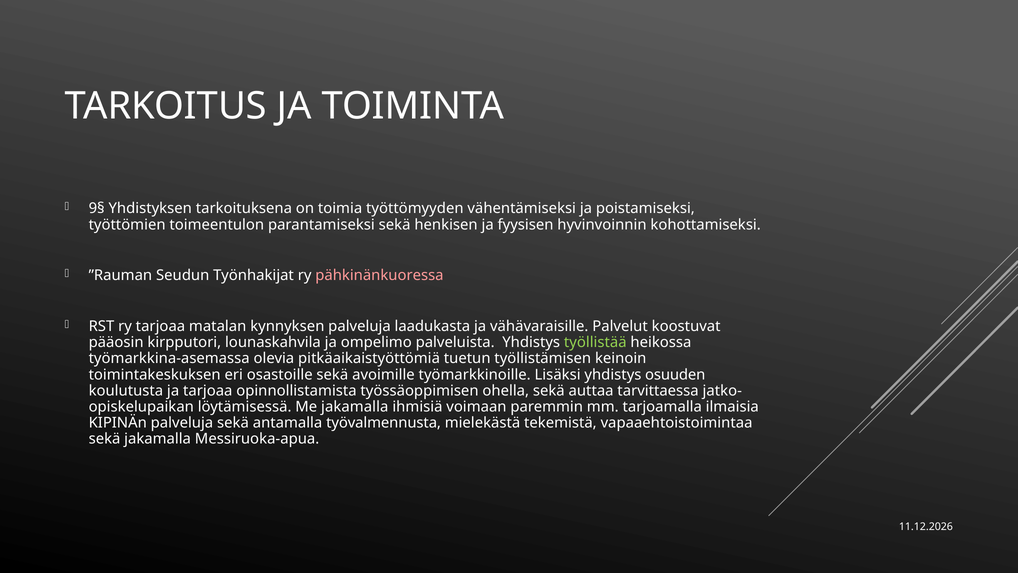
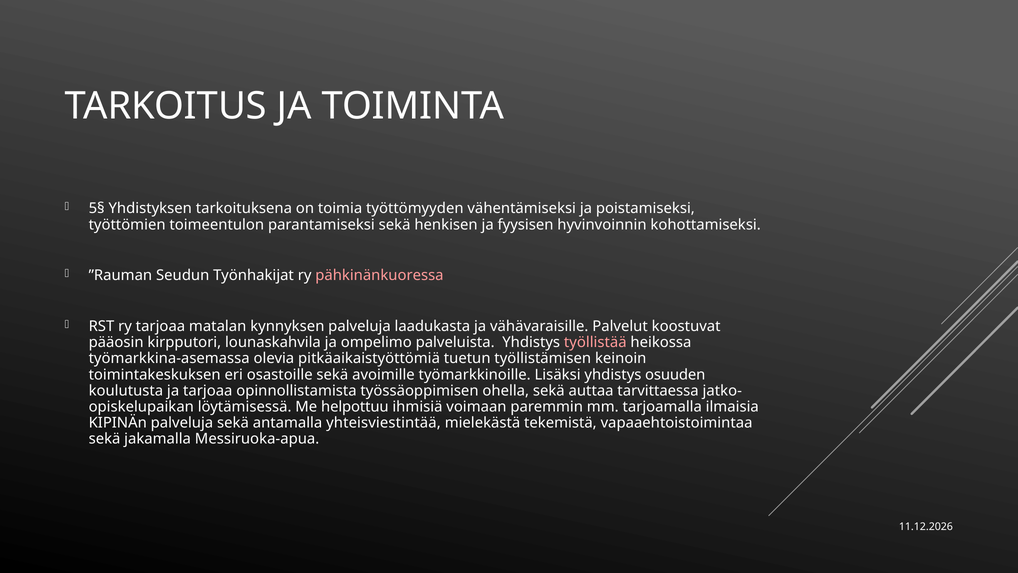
9§: 9§ -> 5§ (97, 208)
työllistää colour: light green -> pink (595, 342)
Me jakamalla: jakamalla -> helpottuu (355, 407)
työvalmennusta: työvalmennusta -> yhteisviestintää (383, 423)
